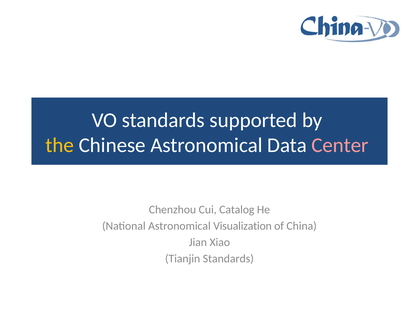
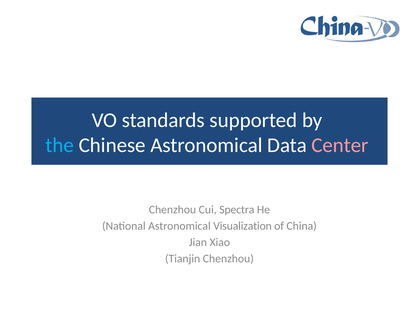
the colour: yellow -> light blue (60, 145)
Catalog: Catalog -> Spectra (237, 210)
Tianjin Standards: Standards -> Chenzhou (228, 259)
